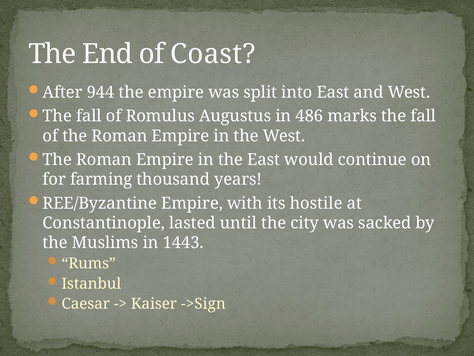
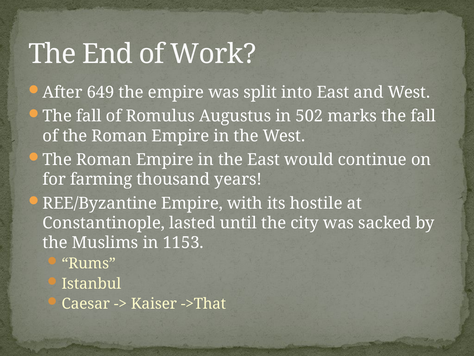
Coast: Coast -> Work (213, 54)
944: 944 -> 649 (101, 92)
486: 486 -> 502 (309, 116)
1443: 1443 -> 1153 (183, 242)
->Sign: ->Sign -> ->That (203, 304)
